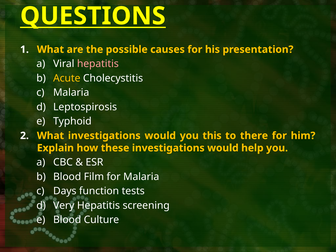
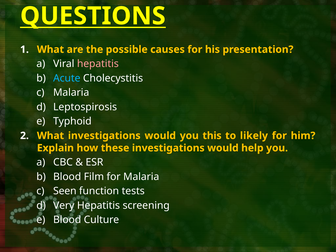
Acute colour: yellow -> light blue (67, 78)
there: there -> likely (254, 136)
Days: Days -> Seen (65, 191)
